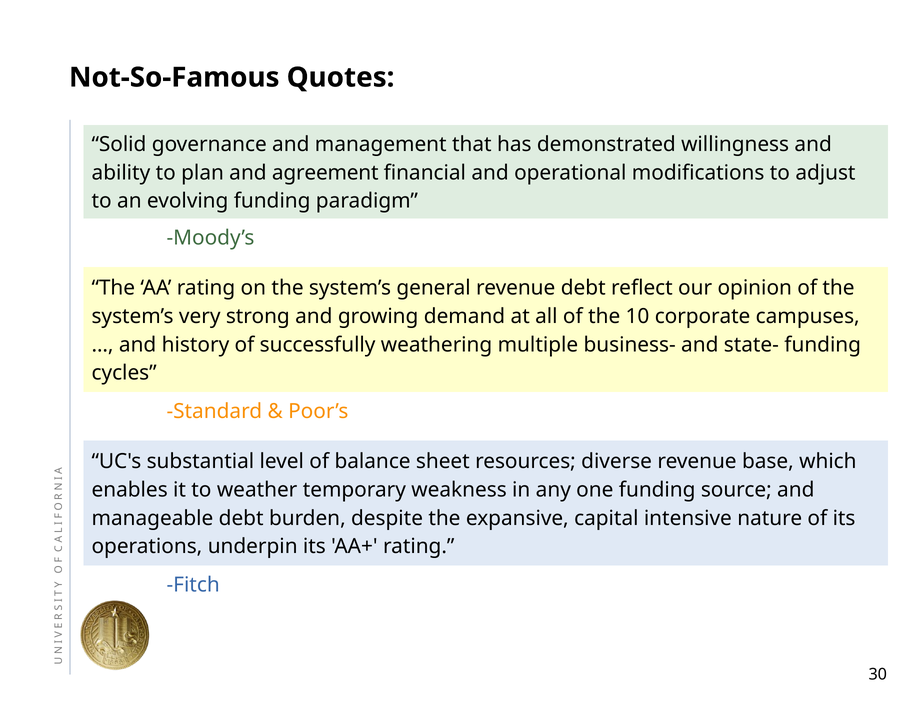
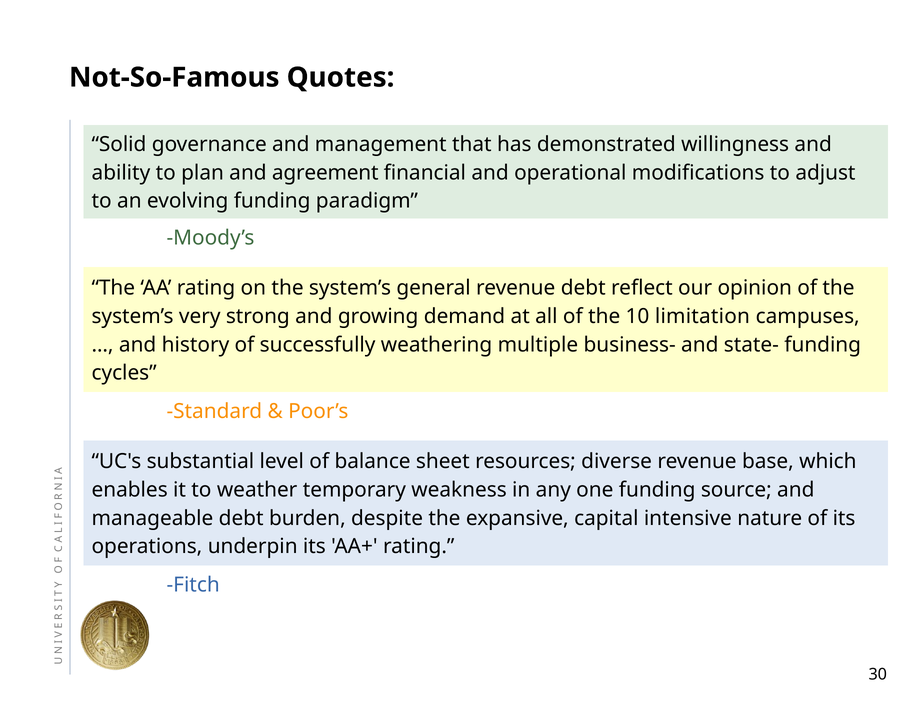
corporate: corporate -> limitation (702, 316)
